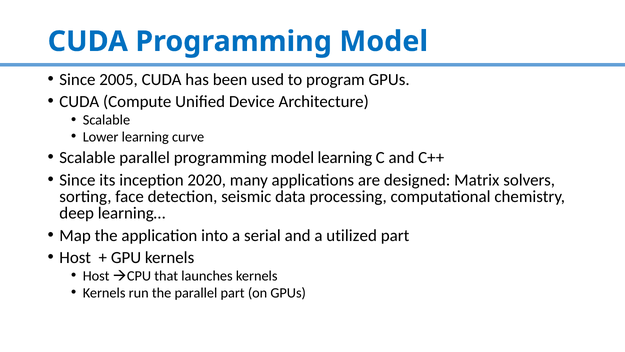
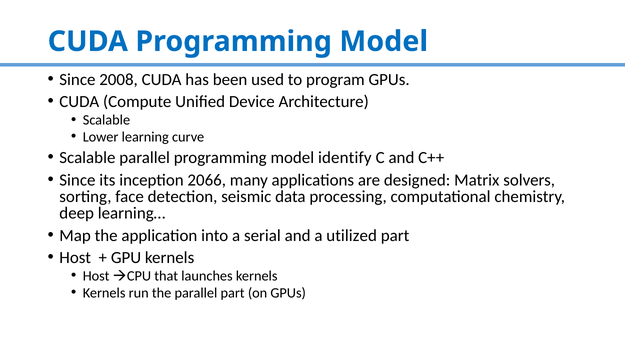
2005: 2005 -> 2008 (119, 79)
model learning: learning -> identify (345, 158)
2020: 2020 -> 2066 (207, 180)
